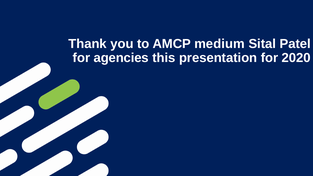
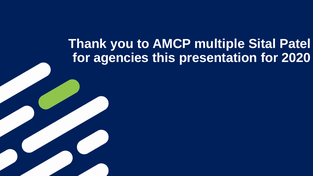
medium: medium -> multiple (220, 44)
